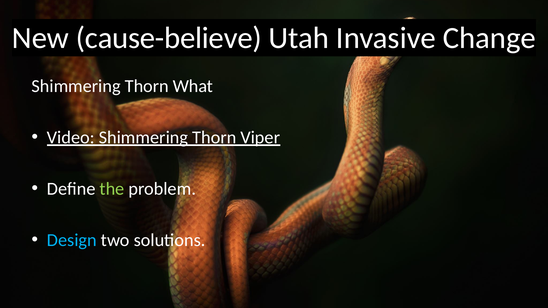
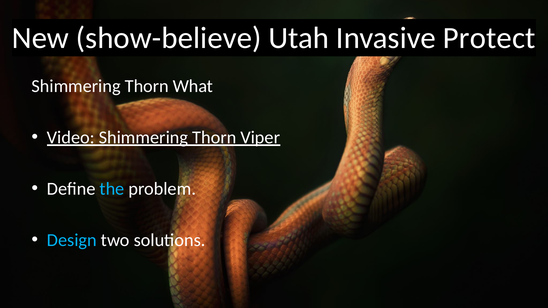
cause-believe: cause-believe -> show-believe (169, 38)
Change: Change -> Protect (489, 38)
the colour: light green -> light blue (112, 189)
